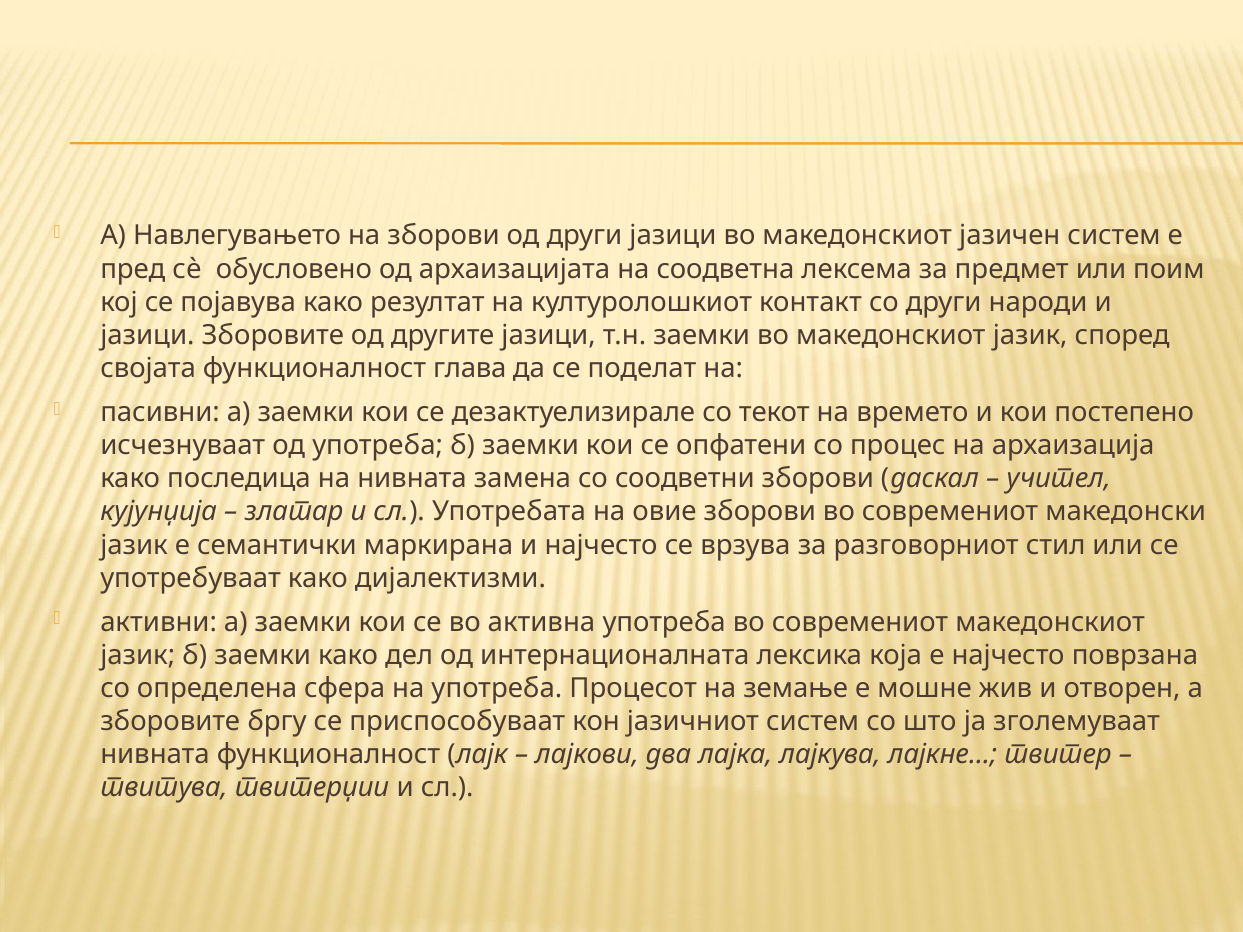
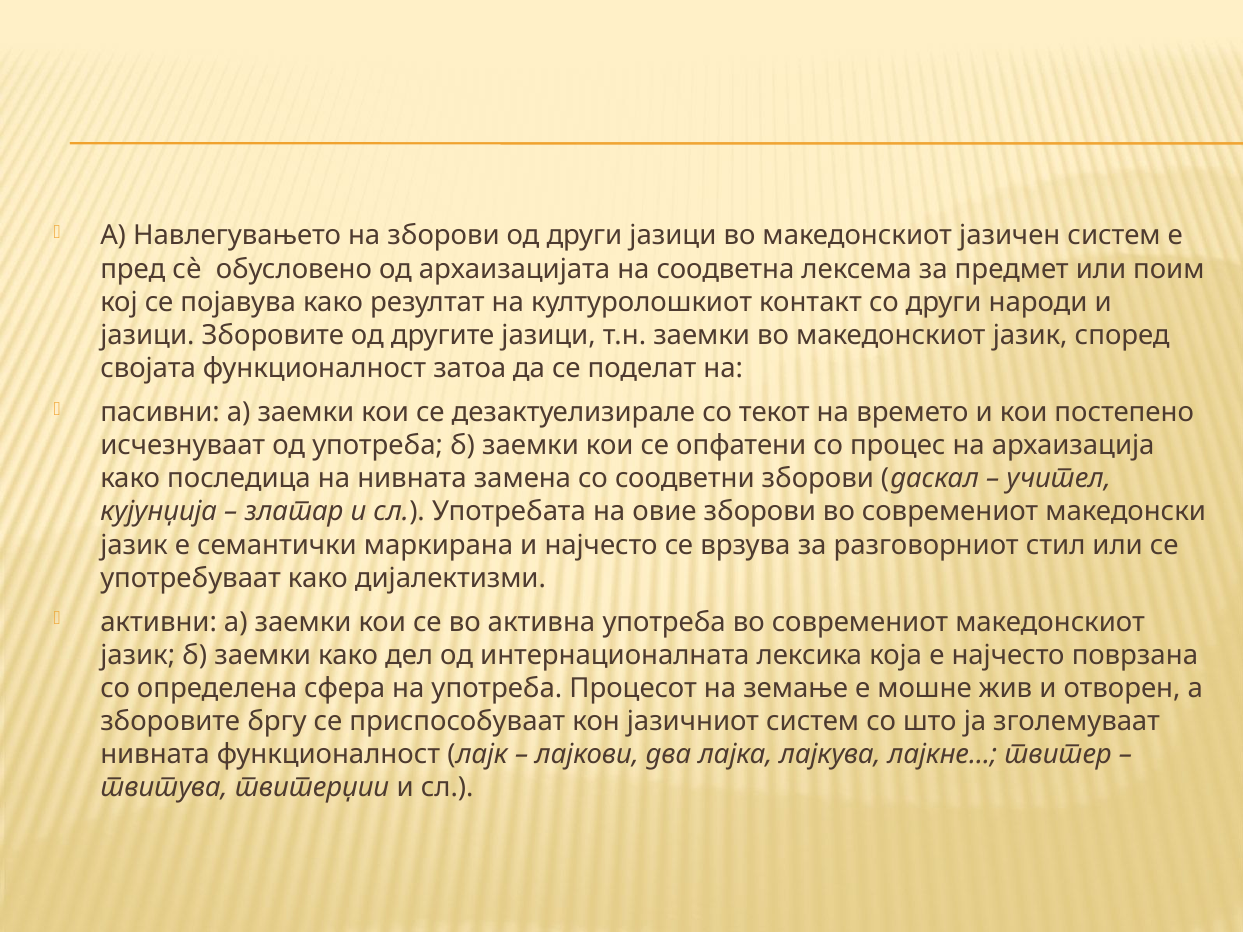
глава: глава -> затоа (470, 368)
